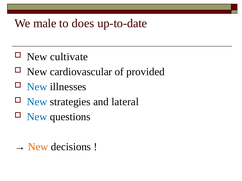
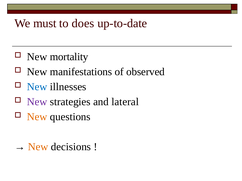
male: male -> must (45, 23)
cultivate: cultivate -> mortality (69, 57)
cardiovascular: cardiovascular -> manifestations (81, 72)
provided: provided -> observed (146, 72)
New colour: blue -> purple (37, 102)
New colour: blue -> orange (37, 117)
